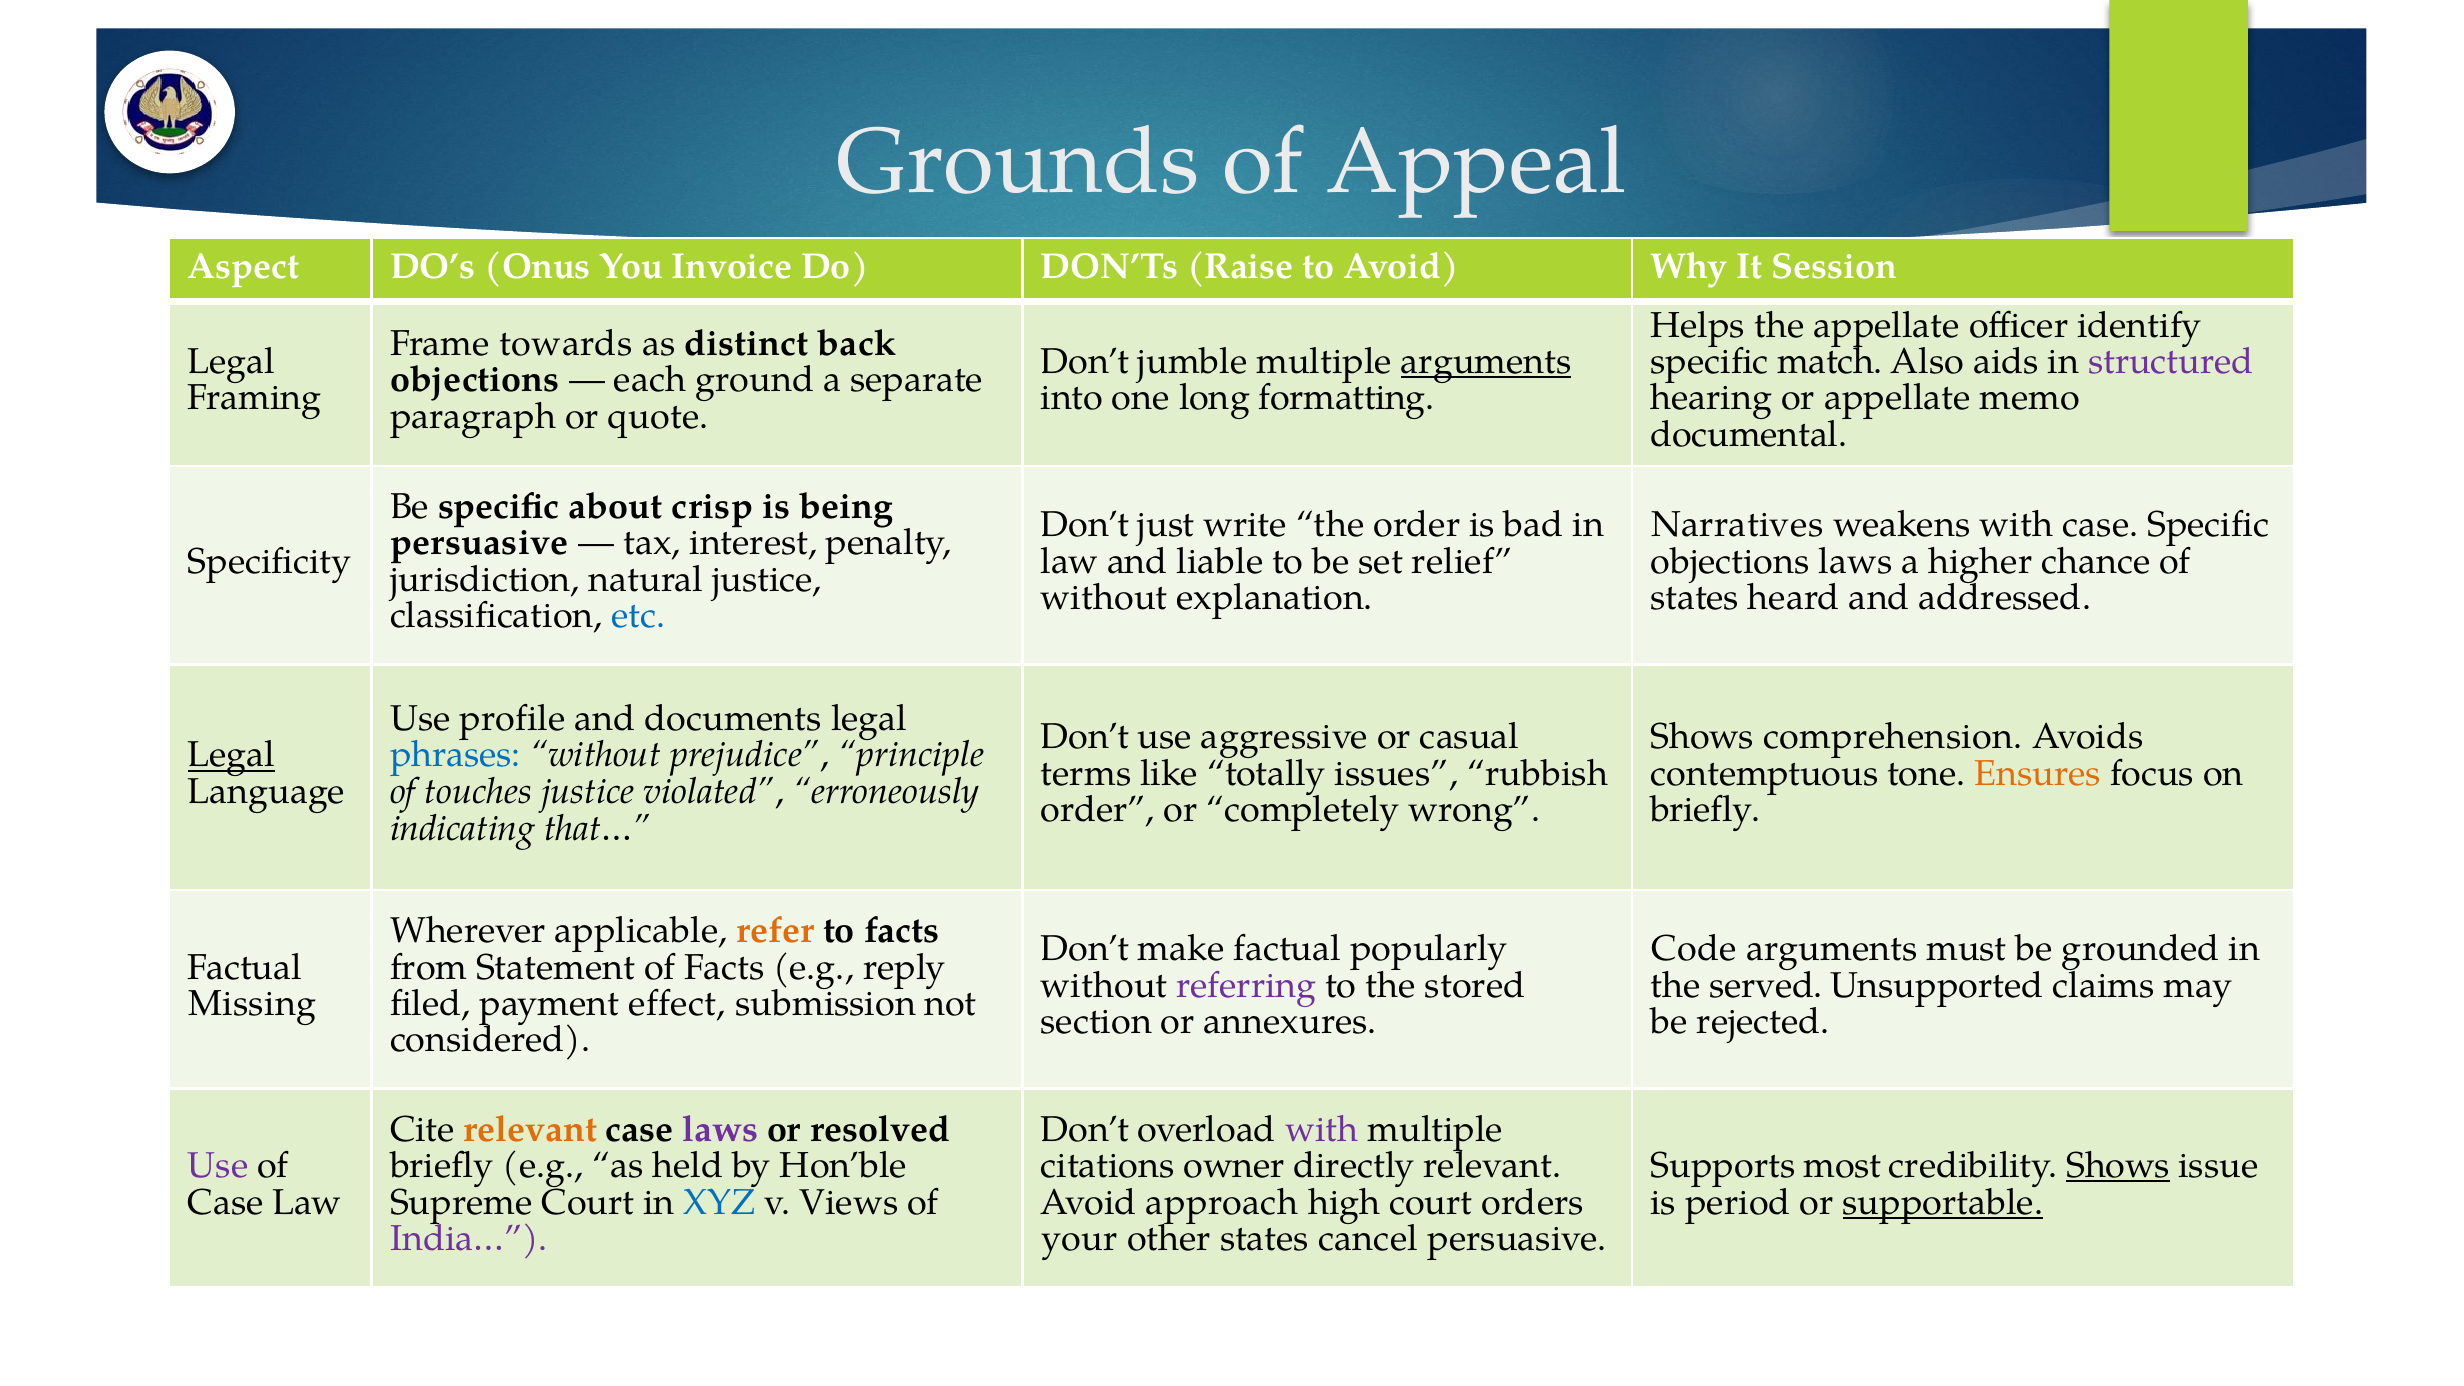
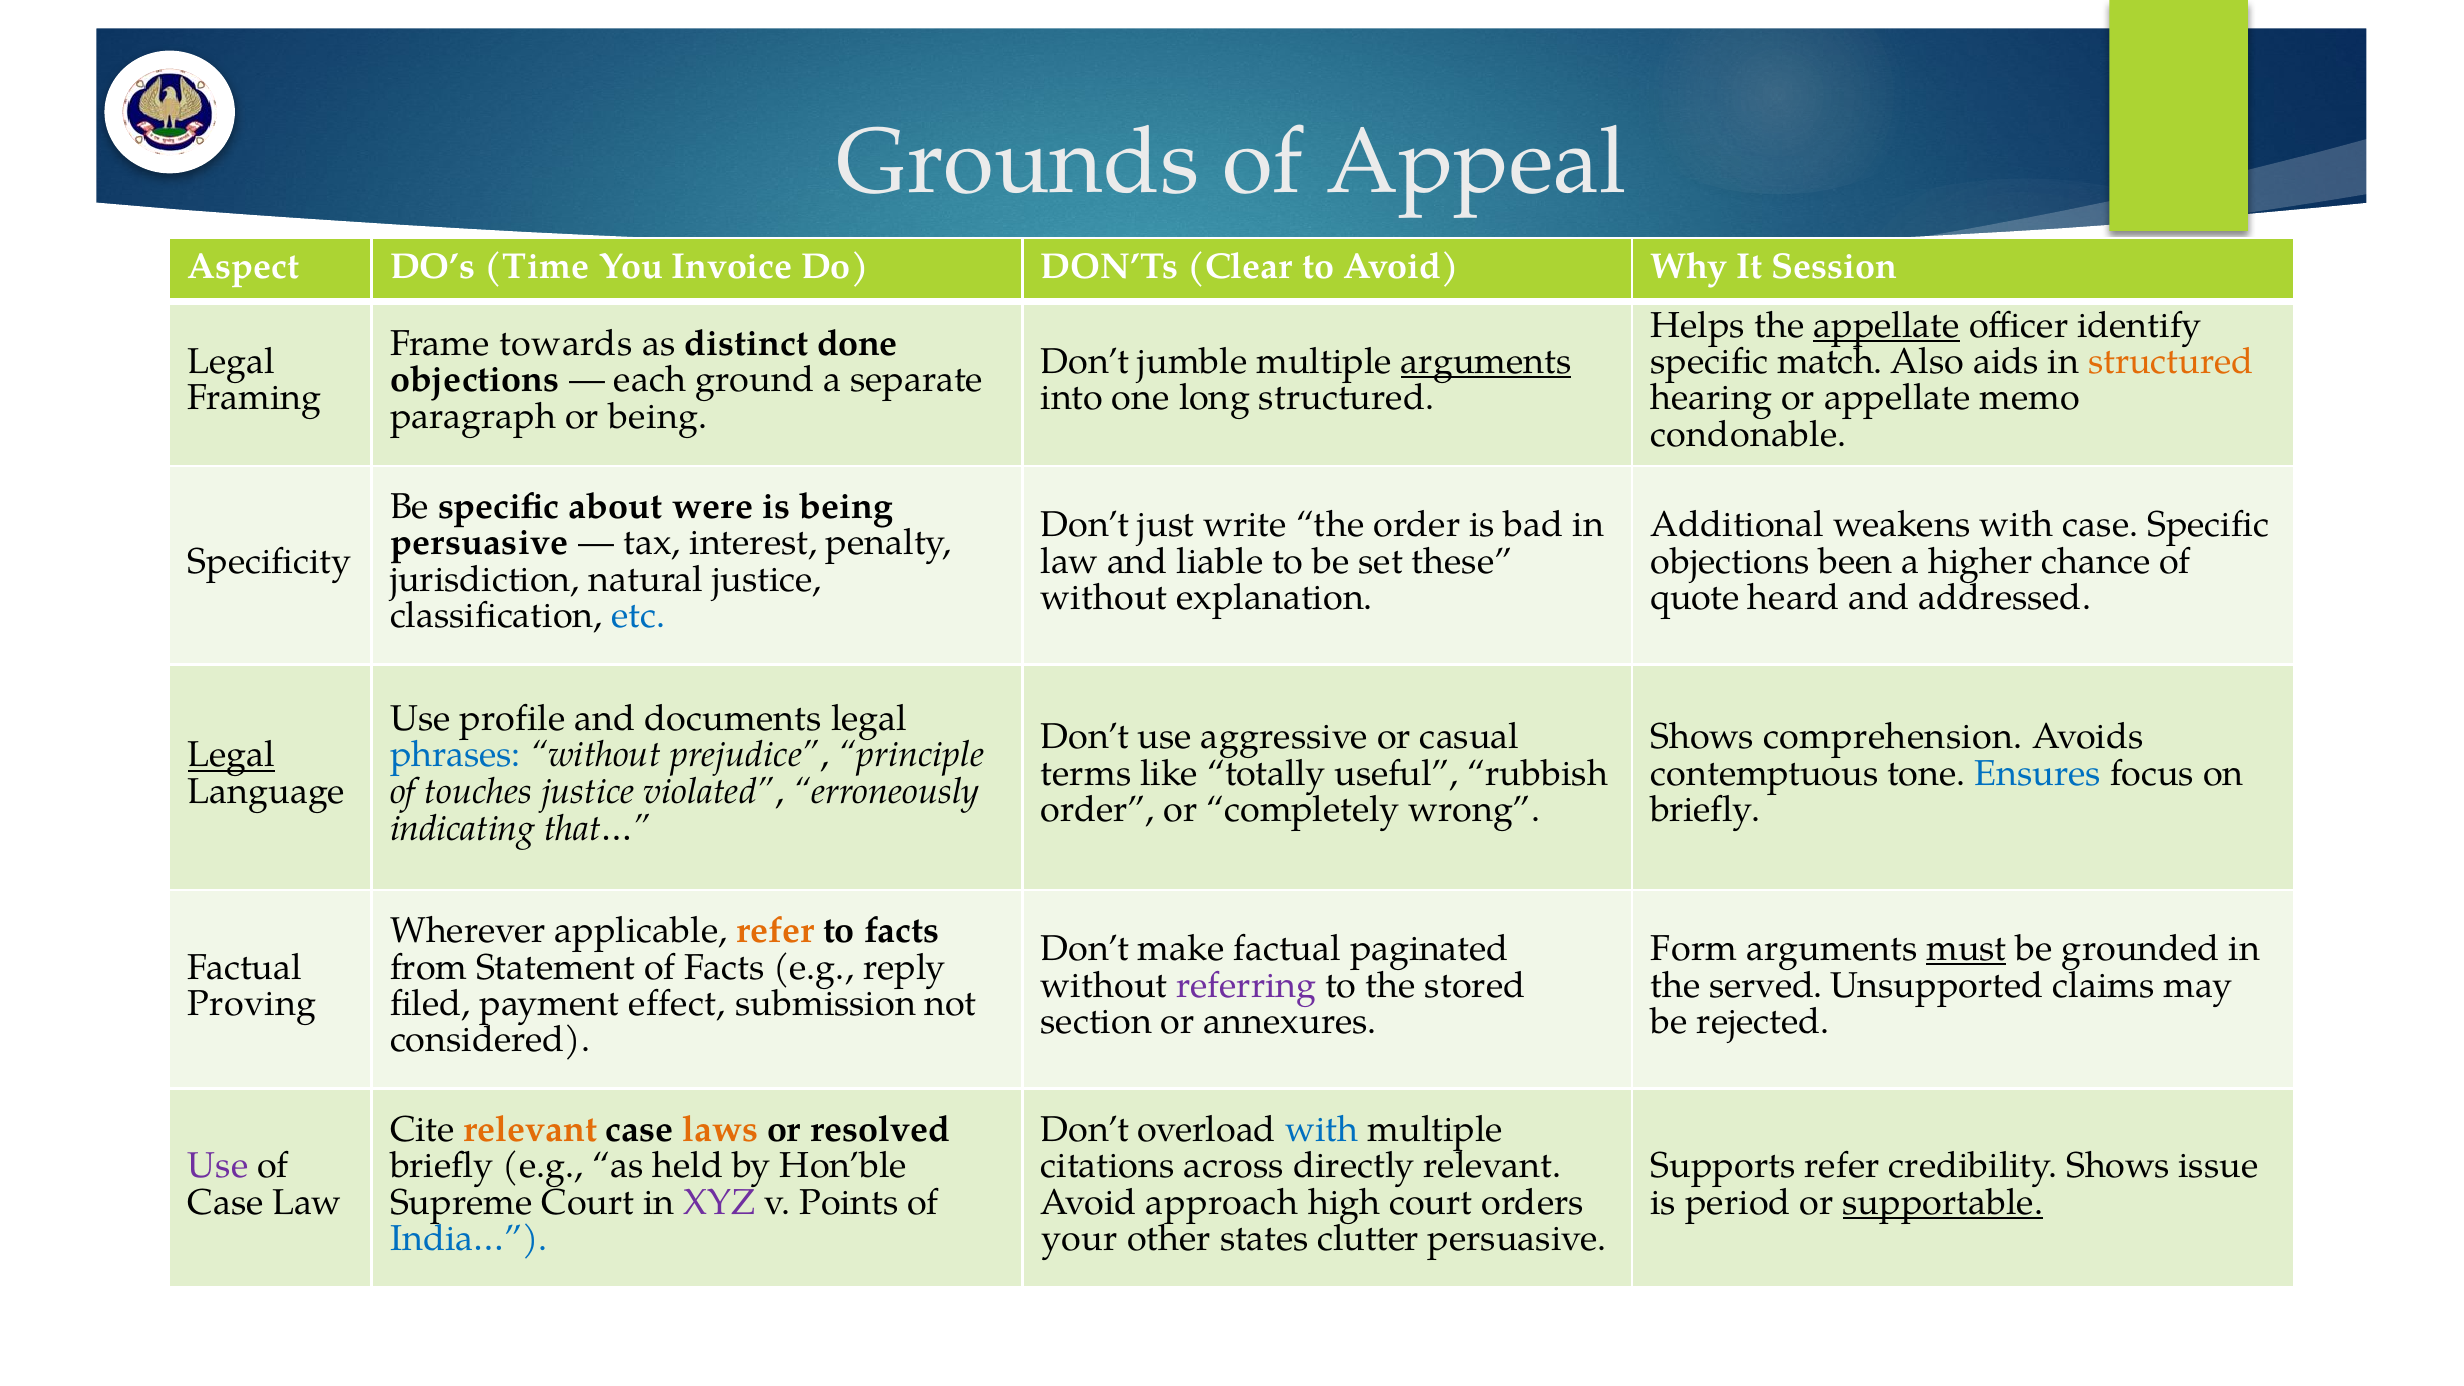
Onus: Onus -> Time (537, 266)
Raise: Raise -> Clear (1240, 266)
appellate underline: none -> present (1887, 325)
back: back -> done (857, 344)
structured colour: purple -> orange (2171, 362)
long formatting: formatting -> structured (1347, 398)
or quote: quote -> being (658, 416)
documental: documental -> condonable (1749, 434)
crisp: crisp -> were (713, 507)
Narratives: Narratives -> Additional (1737, 525)
relief: relief -> these (1462, 561)
objections laws: laws -> been (1856, 561)
states: states -> quote (1695, 598)
issues: issues -> useful (1397, 773)
Ensures colour: orange -> blue (2038, 773)
popularly: popularly -> paginated (1429, 949)
Code: Code -> Form (1694, 949)
must underline: none -> present (1966, 949)
Missing: Missing -> Proving (252, 1004)
laws colour: purple -> orange (720, 1129)
with colour: purple -> blue (1322, 1129)
owner: owner -> across (1234, 1166)
Supports most: most -> refer (1842, 1166)
Shows underline: present -> none (2118, 1166)
XYZ colour: blue -> purple (720, 1202)
Views: Views -> Points (849, 1202)
India… colour: purple -> blue (469, 1239)
cancel: cancel -> clutter (1369, 1239)
